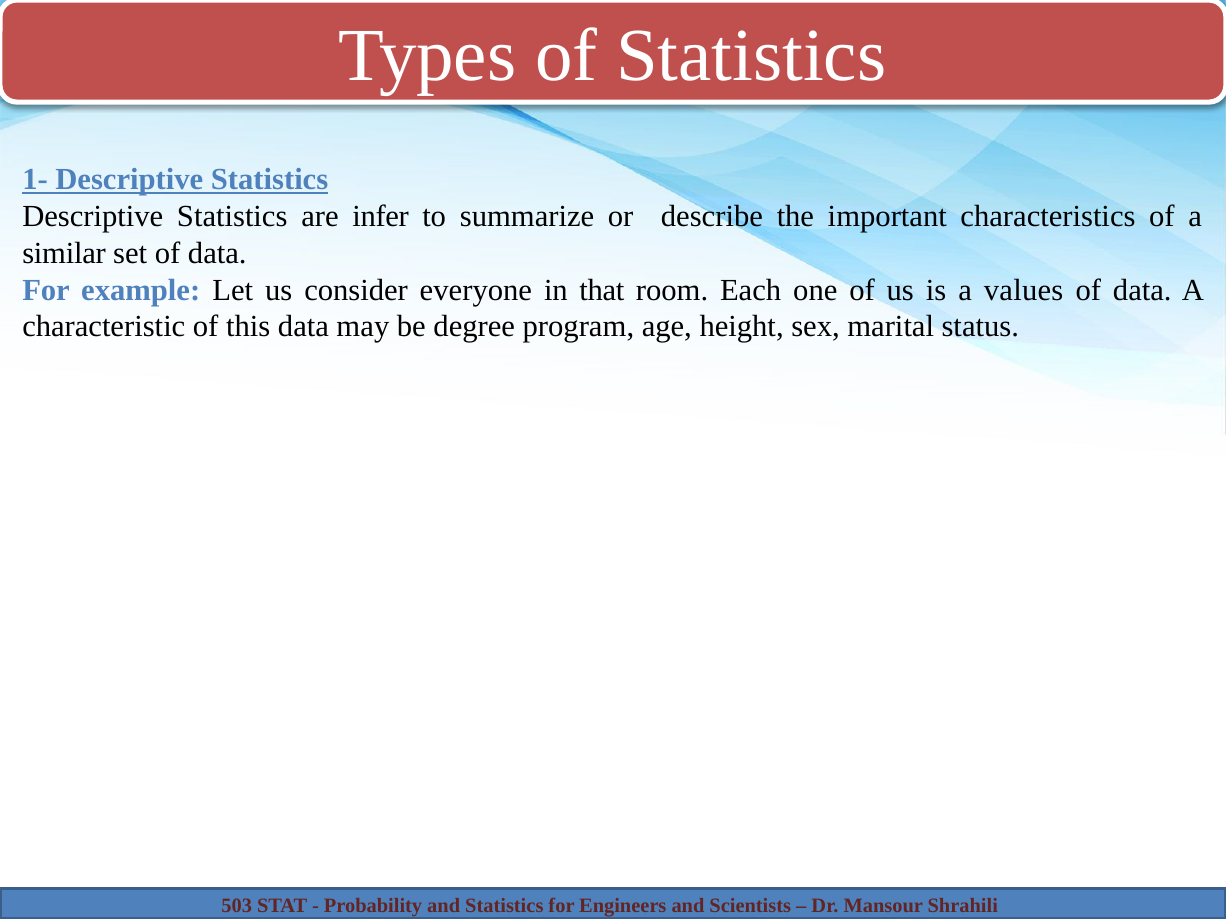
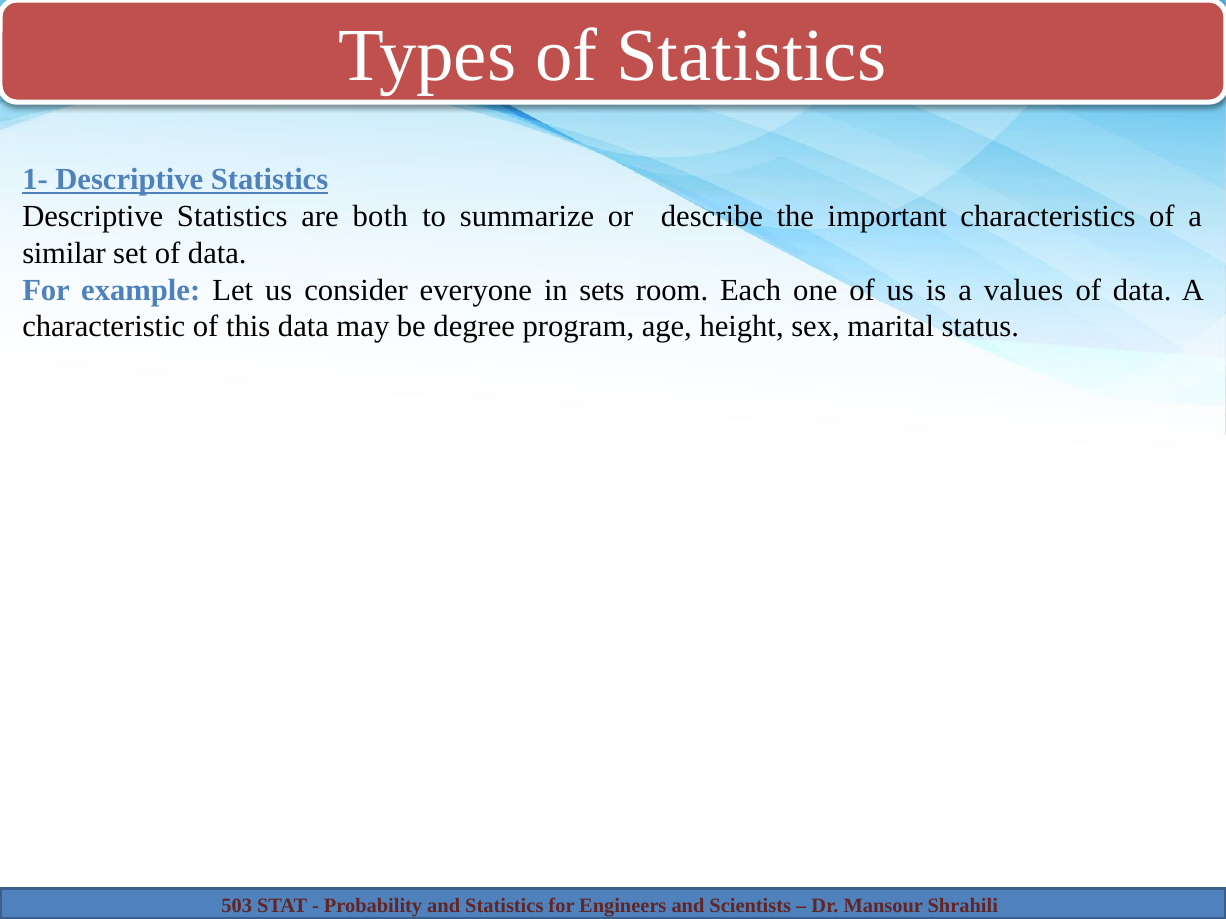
infer: infer -> both (380, 217)
that: that -> sets (602, 290)
